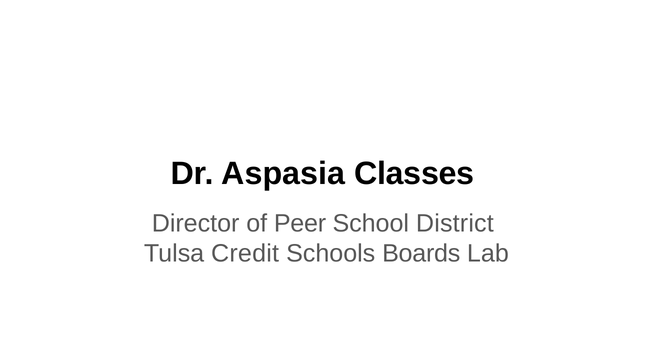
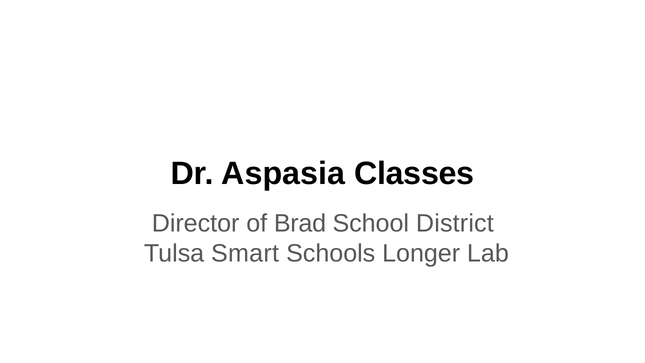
Peer: Peer -> Brad (300, 223)
Credit: Credit -> Smart (245, 253)
Boards: Boards -> Longer (421, 253)
